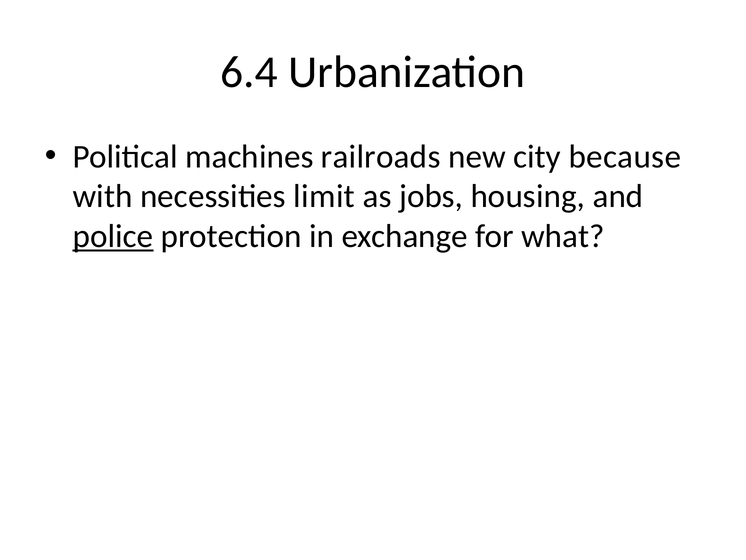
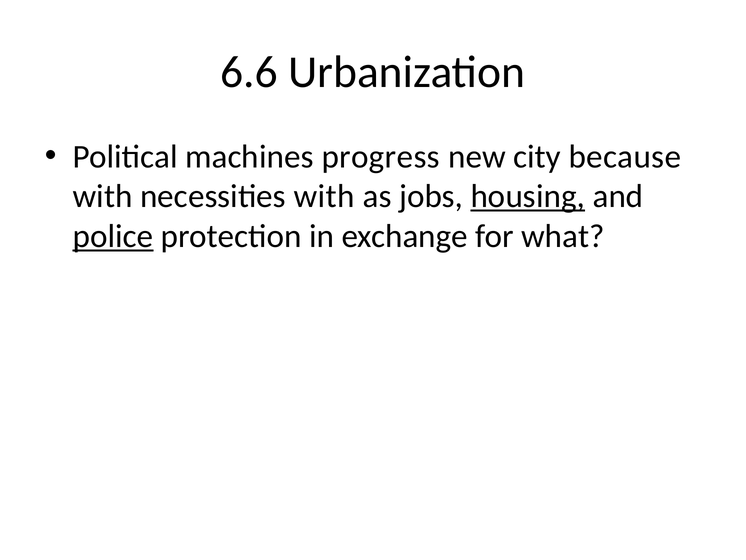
6.4: 6.4 -> 6.6 (249, 72)
railroads: railroads -> progress (381, 156)
necessities limit: limit -> with (324, 196)
housing underline: none -> present (528, 196)
